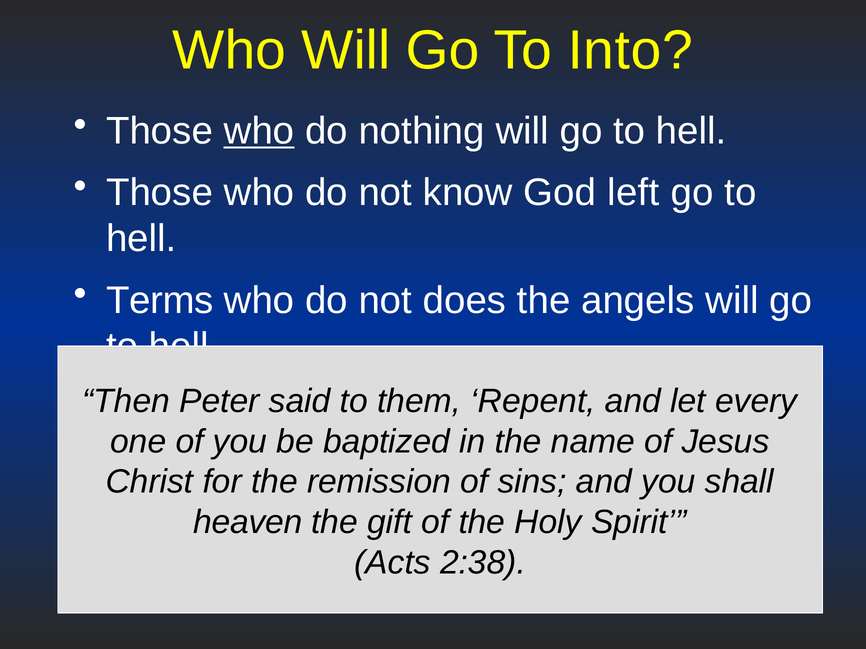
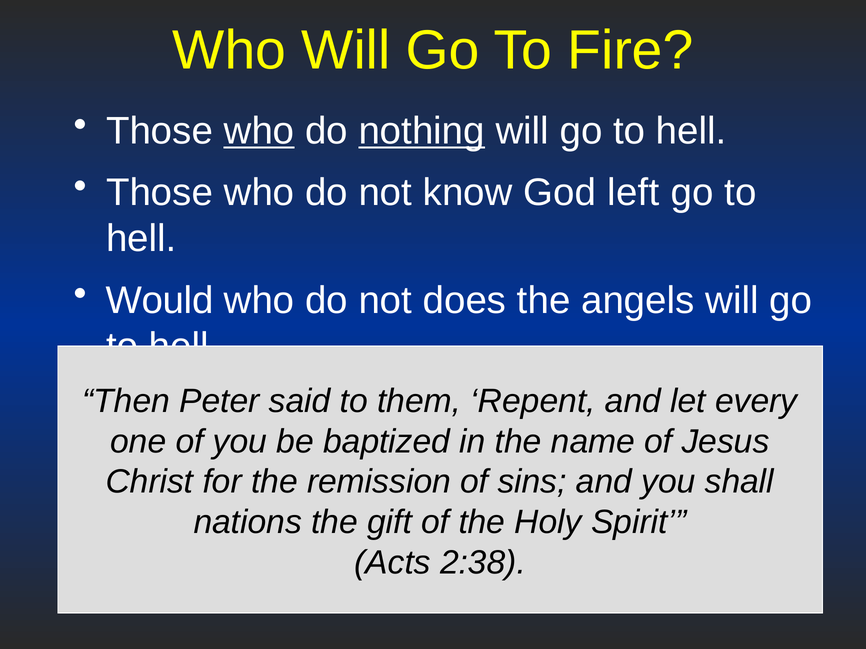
Into: Into -> Fire (630, 51)
nothing underline: none -> present (422, 131)
Terms: Terms -> Would (160, 301)
heaven: heaven -> nations (248, 523)
